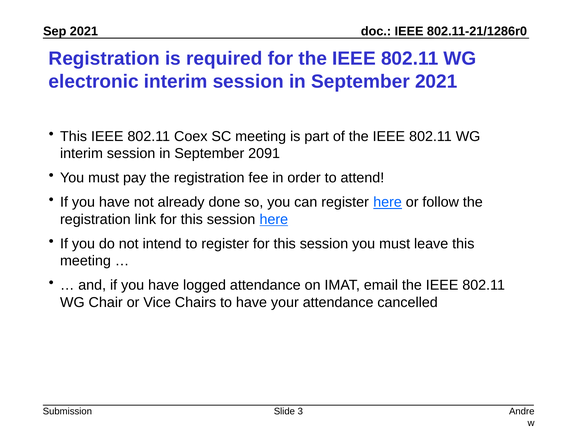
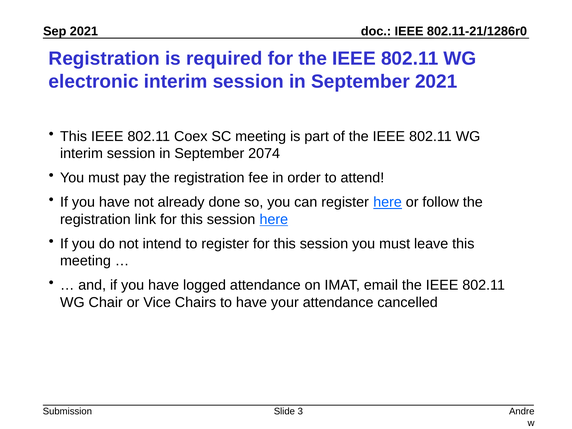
2091: 2091 -> 2074 (264, 154)
